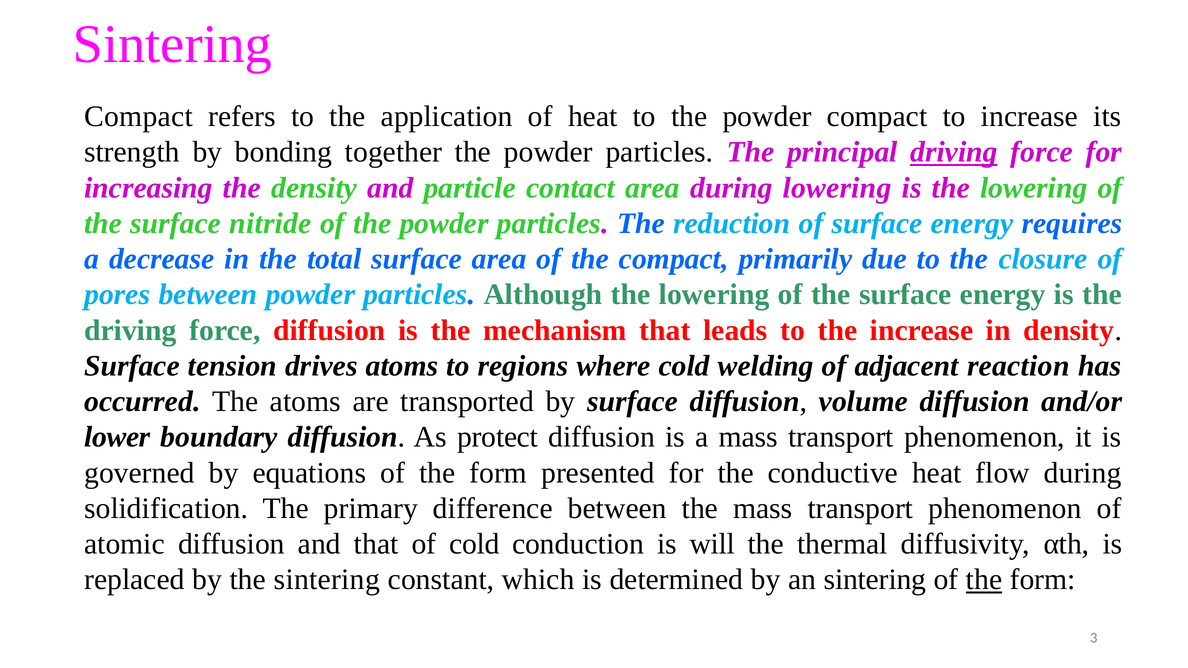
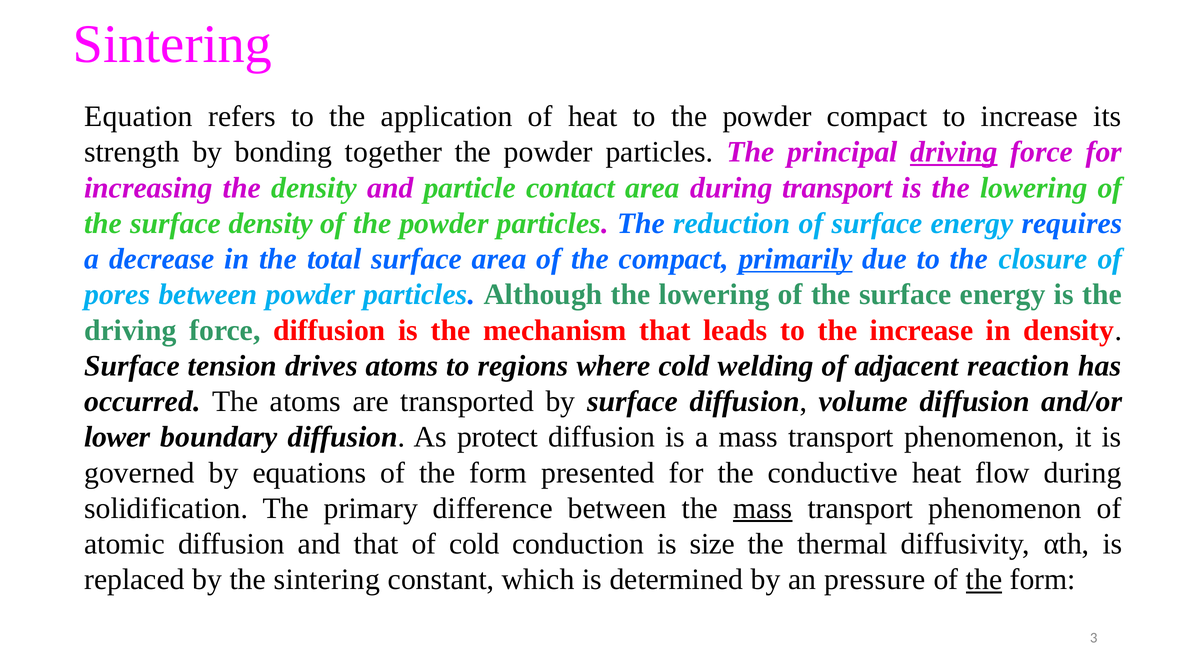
Compact: Compact -> Equation (139, 117)
during lowering: lowering -> transport (837, 188)
surface nitride: nitride -> density (271, 223)
primarily underline: none -> present (795, 259)
mass underline: none -> present (763, 509)
will: will -> size (712, 544)
an sintering: sintering -> pressure (875, 580)
